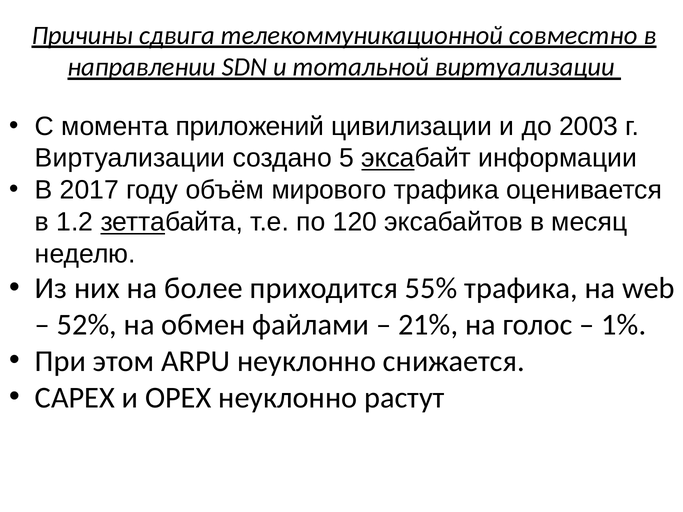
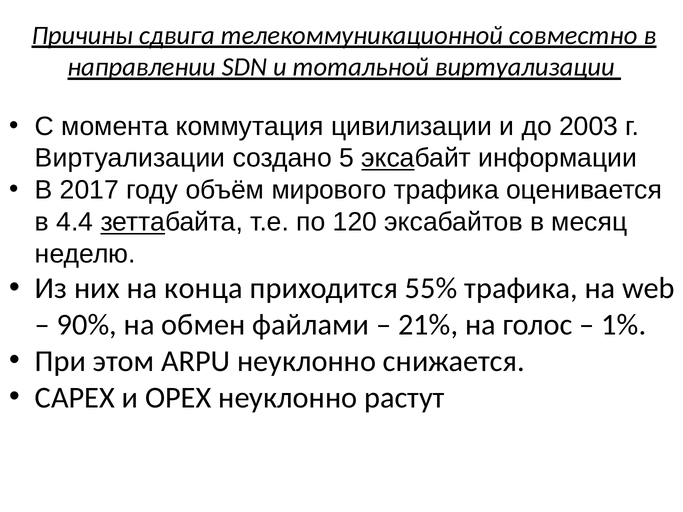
приложений: приложений -> коммутация (250, 126)
1.2: 1.2 -> 4.4 (75, 222)
более: более -> конца (204, 288)
52%: 52% -> 90% (87, 325)
